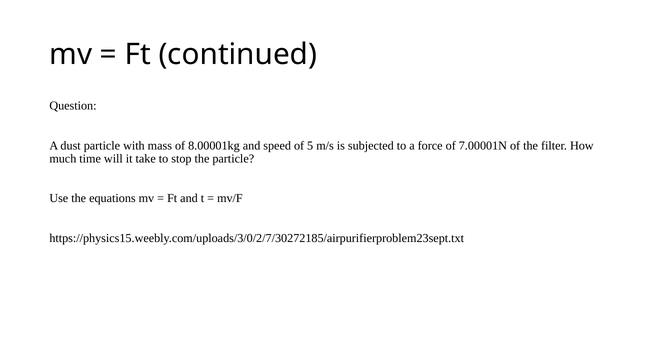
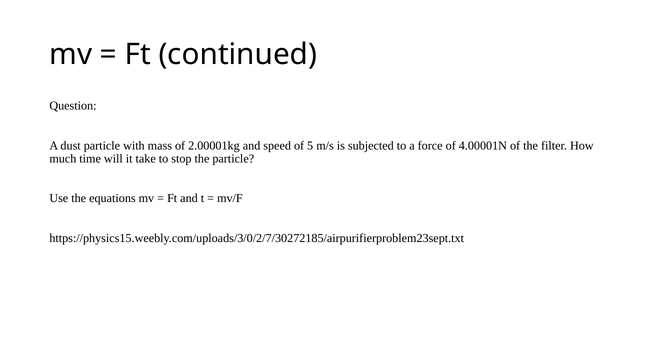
8.00001kg: 8.00001kg -> 2.00001kg (214, 146)
7.00001N: 7.00001N -> 4.00001N (483, 146)
